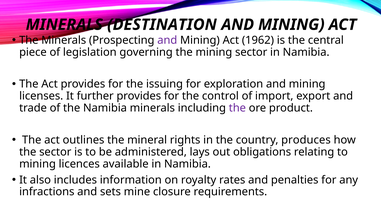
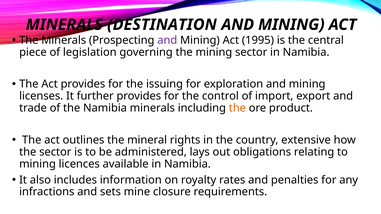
1962: 1962 -> 1995 (258, 40)
the colour: purple -> orange (237, 108)
produces: produces -> extensive (306, 140)
